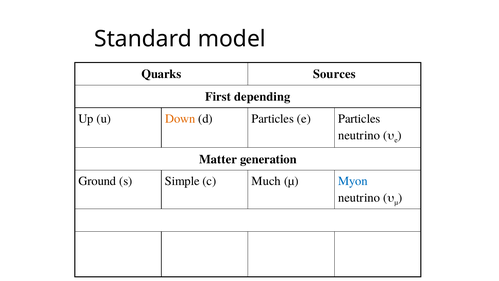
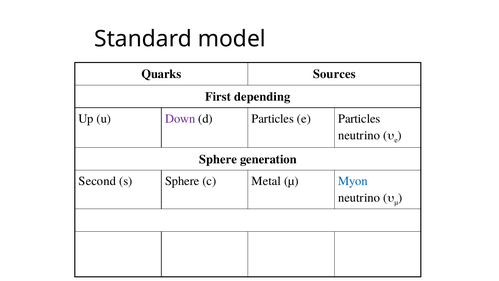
Down colour: orange -> purple (180, 118)
Matter: Matter -> Sphere (218, 159)
Ground: Ground -> Second (97, 181)
s Simple: Simple -> Sphere (182, 181)
Much: Much -> Metal (266, 181)
